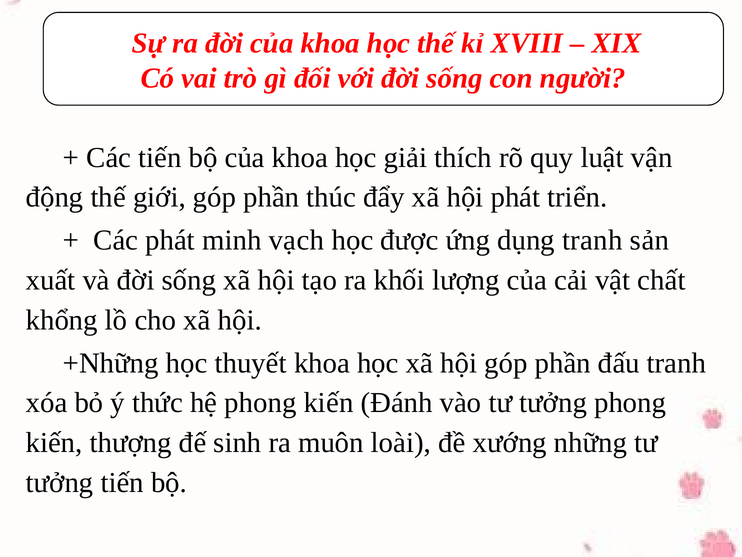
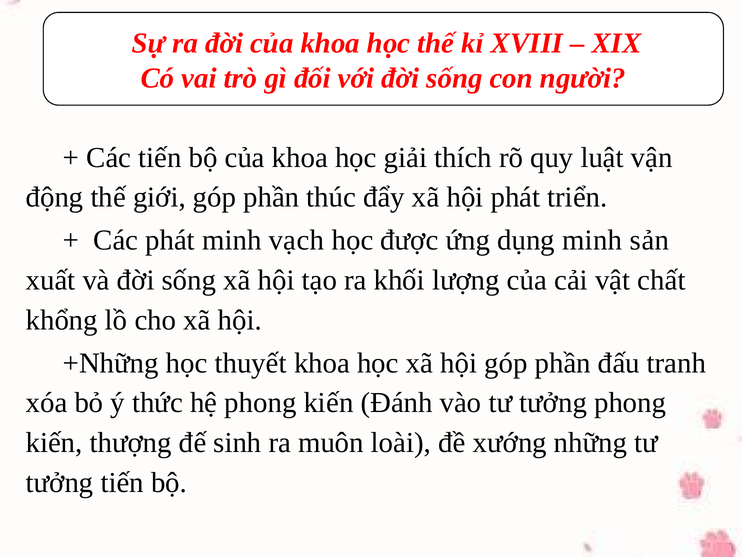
dụng tranh: tranh -> minh (592, 240)
